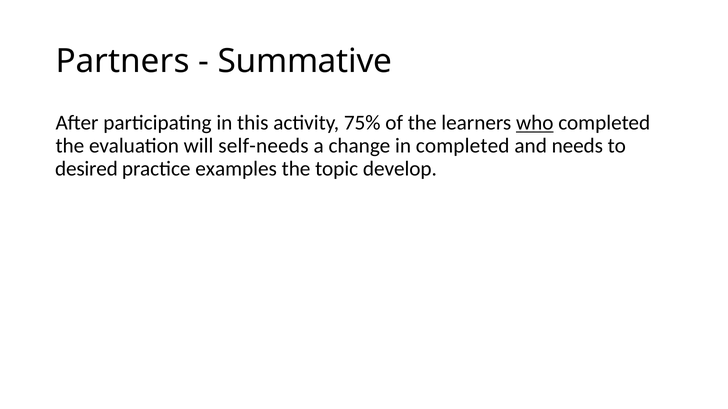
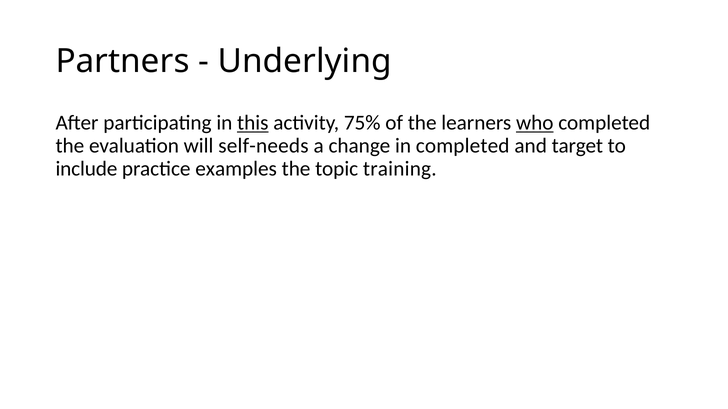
Summative: Summative -> Underlying (305, 61)
this underline: none -> present (253, 123)
needs: needs -> target (577, 146)
desired: desired -> include (86, 169)
develop: develop -> training (400, 169)
